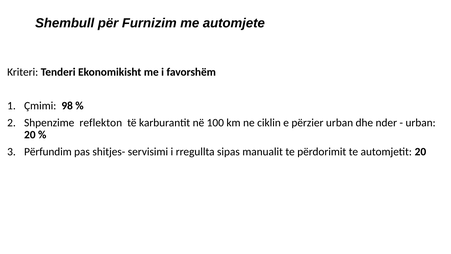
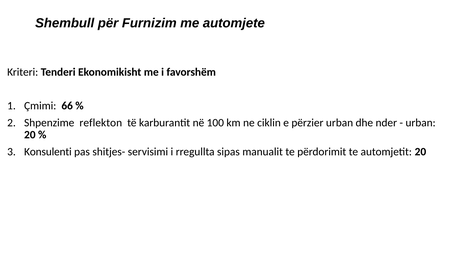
98: 98 -> 66 (67, 106)
Përfundim: Përfundim -> Konsulenti (48, 152)
